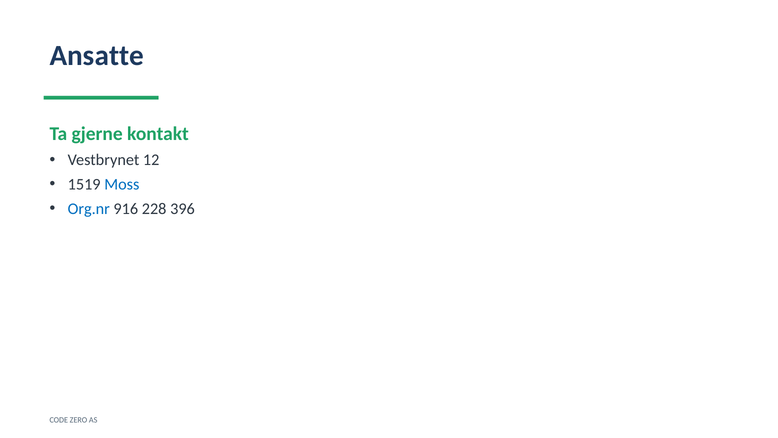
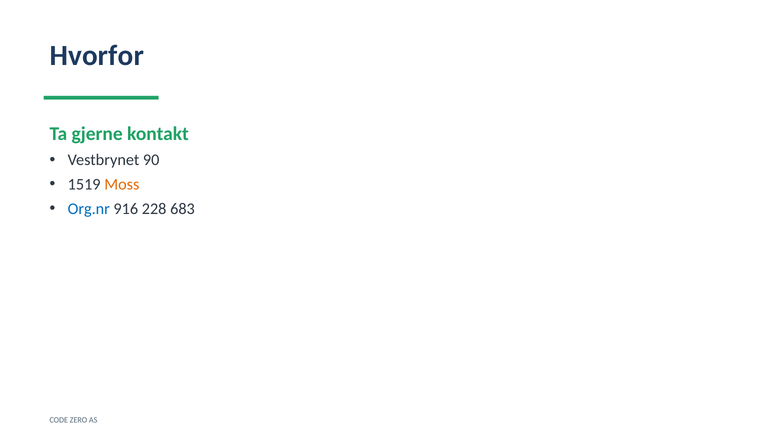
Ansatte: Ansatte -> Hvorfor (97, 56)
12: 12 -> 90 (151, 160)
Moss colour: blue -> orange (122, 184)
396: 396 -> 683 (182, 209)
